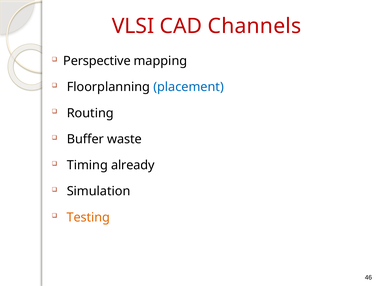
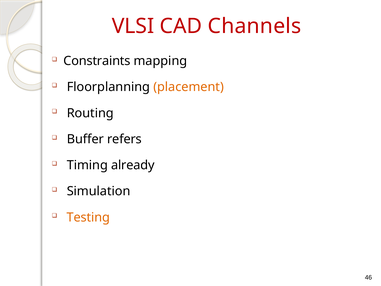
Perspective: Perspective -> Constraints (97, 61)
placement colour: blue -> orange (189, 87)
waste: waste -> refers (124, 139)
